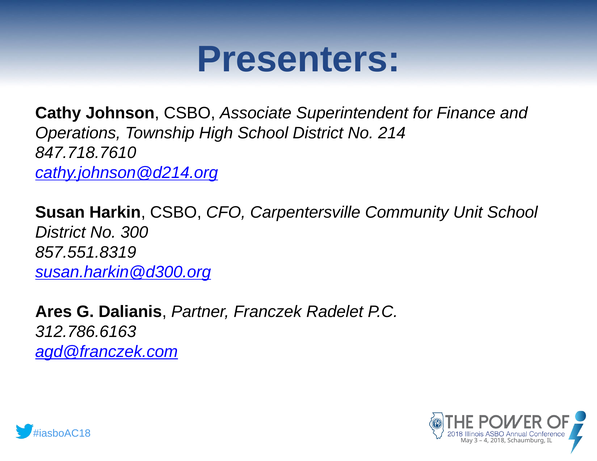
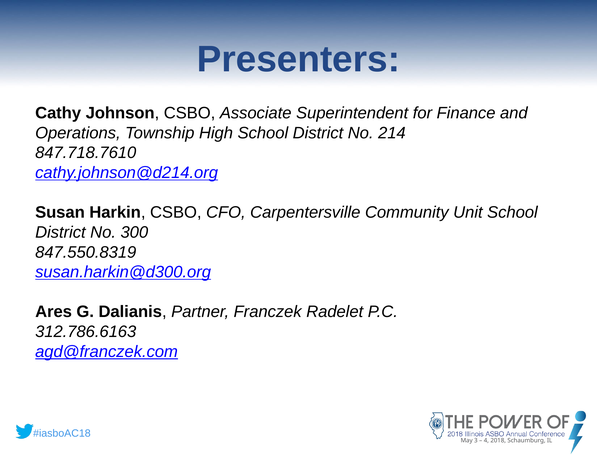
857.551.8319: 857.551.8319 -> 847.550.8319 (86, 252)
